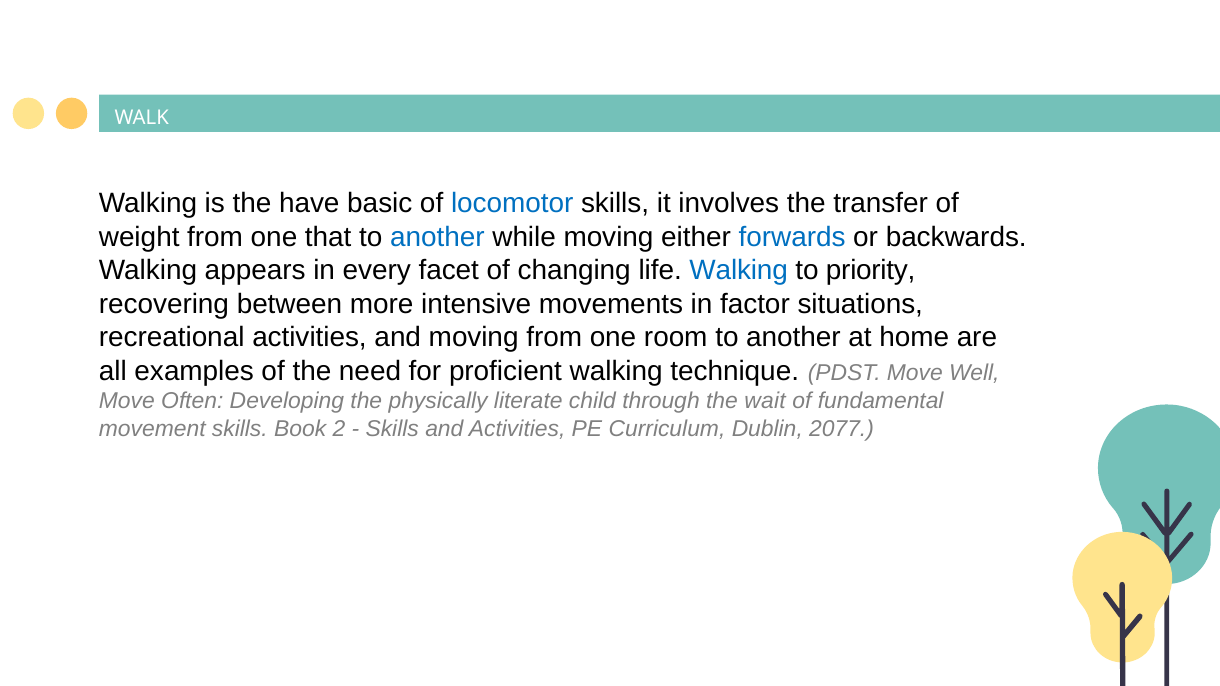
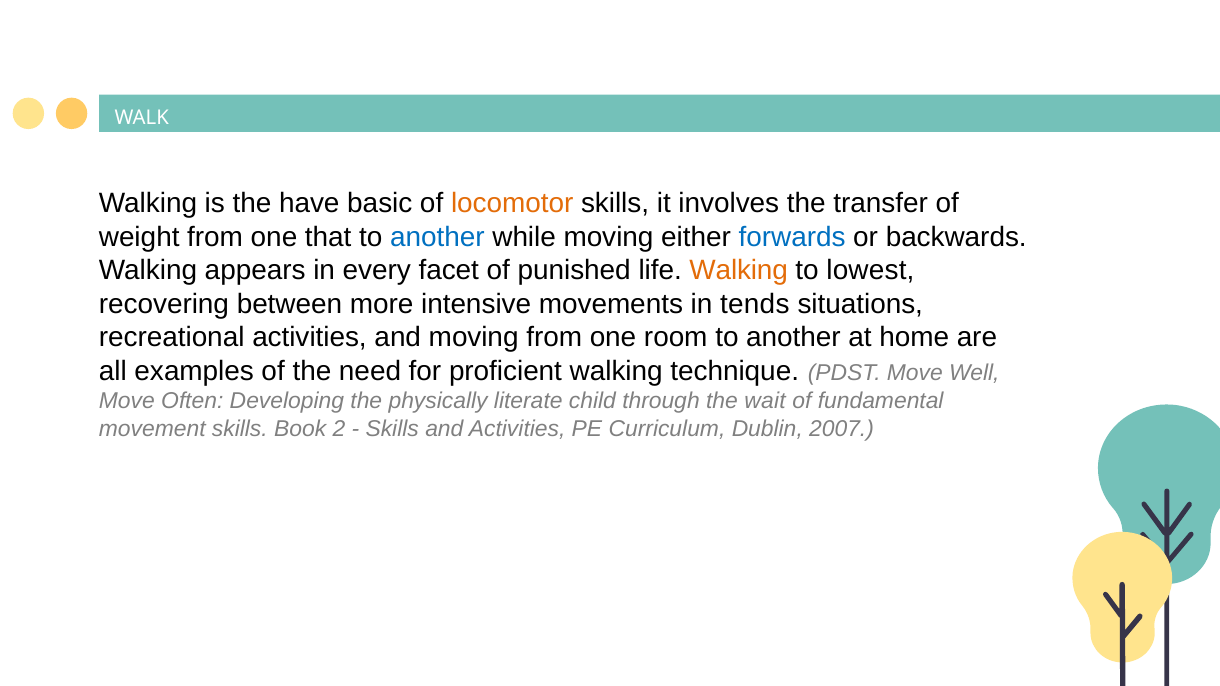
locomotor colour: blue -> orange (512, 204)
changing: changing -> punished (574, 271)
Walking colour: blue -> orange (739, 271)
priority: priority -> lowest (870, 271)
factor: factor -> tends (755, 304)
2077: 2077 -> 2007 (842, 429)
